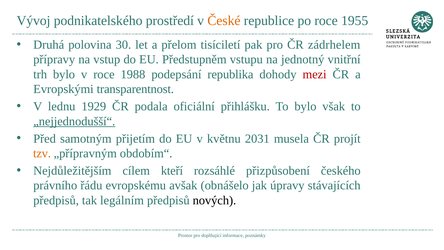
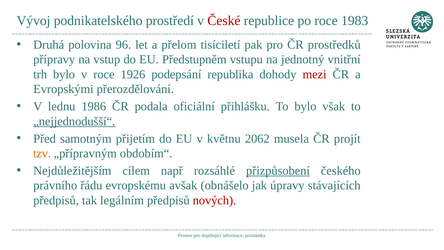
České colour: orange -> red (224, 21)
1955: 1955 -> 1983 (355, 21)
30: 30 -> 96 (123, 45)
zádrhelem: zádrhelem -> prostředků (334, 45)
1988: 1988 -> 1926 (133, 74)
transparentnost: transparentnost -> přerozdělování (135, 89)
1929: 1929 -> 1986 (94, 106)
2031: 2031 -> 2062 (257, 138)
kteří: kteří -> např (172, 171)
přizpůsobení underline: none -> present (278, 171)
nových colour: black -> red (214, 200)
